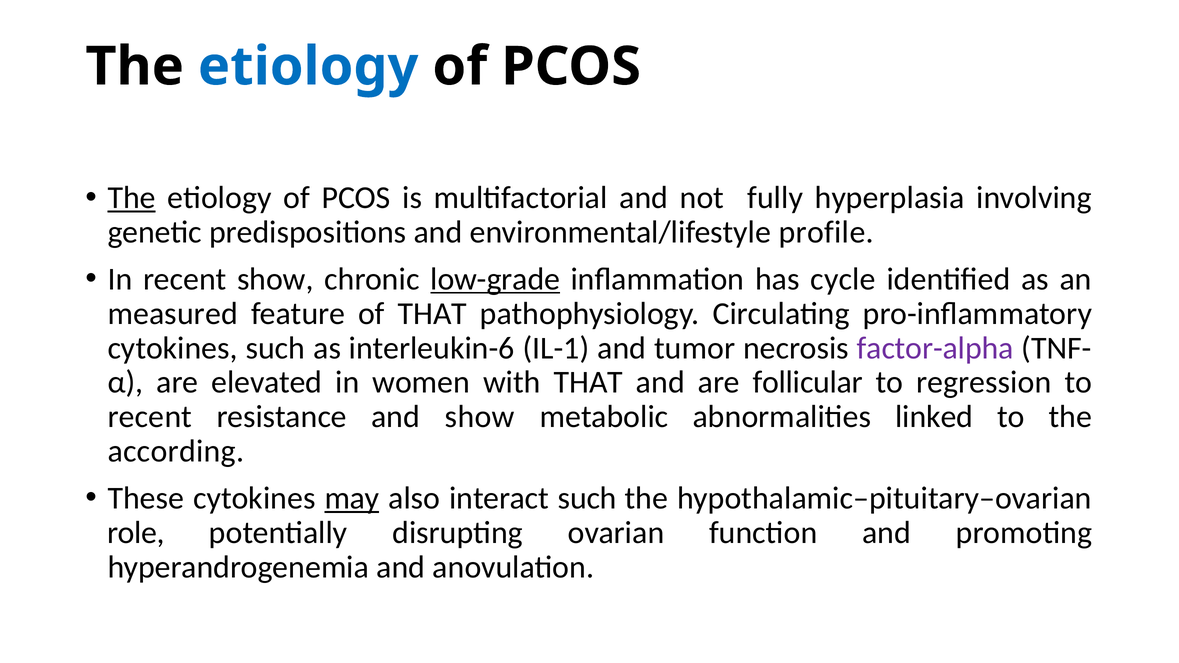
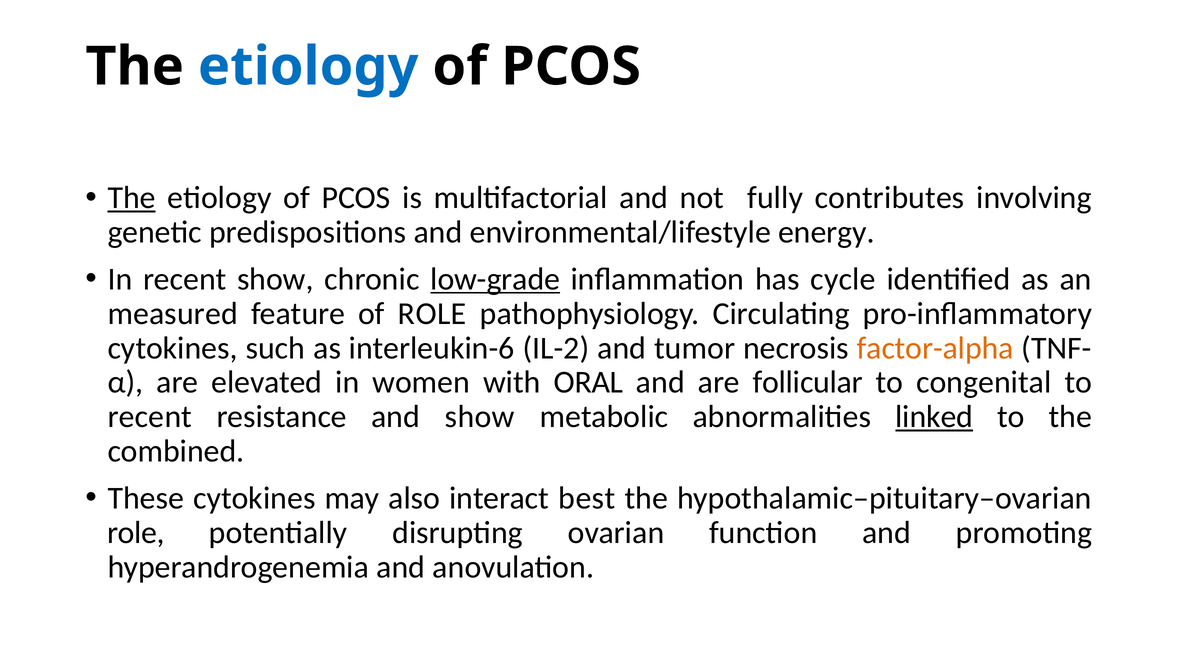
hyperplasia: hyperplasia -> contributes (890, 198)
profile: profile -> energy (826, 232)
of THAT: THAT -> ROLE (432, 314)
IL-1: IL-1 -> IL-2 (556, 348)
factor-alpha colour: purple -> orange (935, 348)
with THAT: THAT -> ORAL (588, 383)
regression: regression -> congenital (984, 383)
linked underline: none -> present (934, 417)
according: according -> combined (176, 451)
may underline: present -> none (352, 498)
interact such: such -> best (587, 498)
